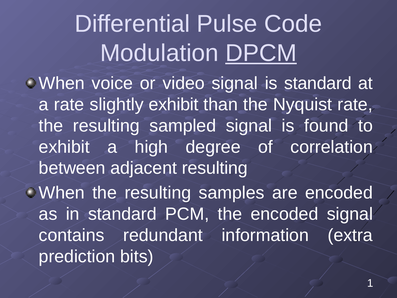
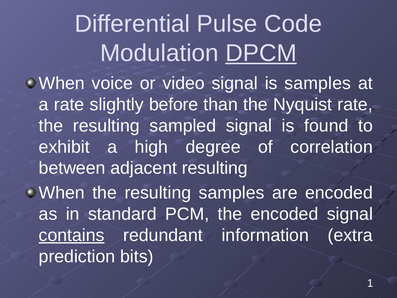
is standard: standard -> samples (318, 83)
slightly exhibit: exhibit -> before (174, 104)
contains underline: none -> present (72, 235)
